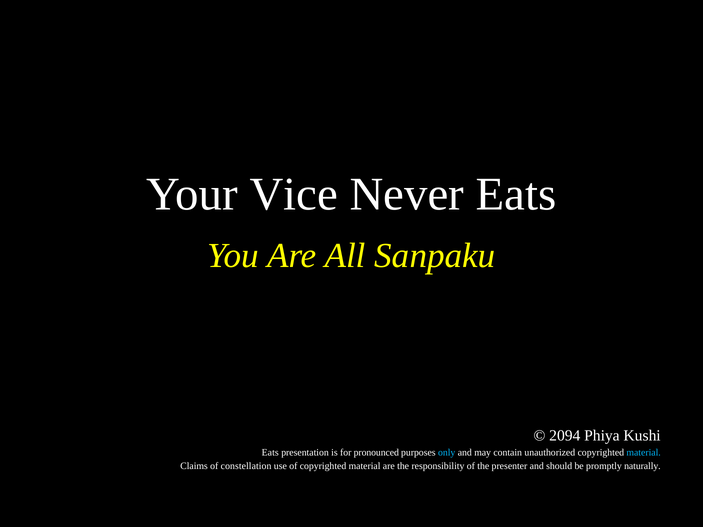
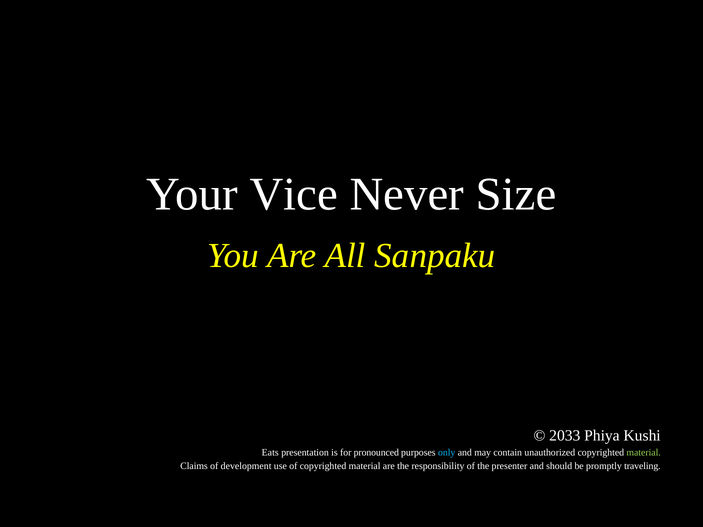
Never Eats: Eats -> Size (516, 194)
2094: 2094 -> 2033 (565, 436)
material colour: light blue -> light green (644, 453)
constellation: constellation -> development (246, 466)
naturally: naturally -> traveling (642, 466)
